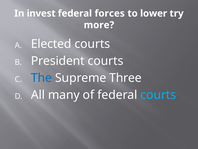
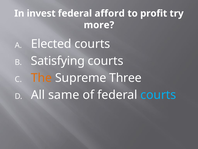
forces: forces -> afford (110, 13)
lower: lower -> profit (154, 13)
President: President -> Satisfying (58, 61)
The colour: blue -> orange (41, 78)
many: many -> same (64, 95)
